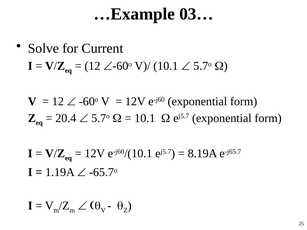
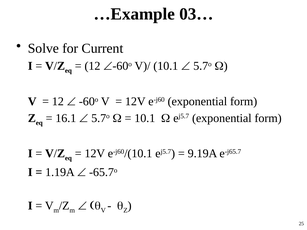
20.4: 20.4 -> 16.1 (66, 118)
8.19A: 8.19A -> 9.19A (202, 154)
